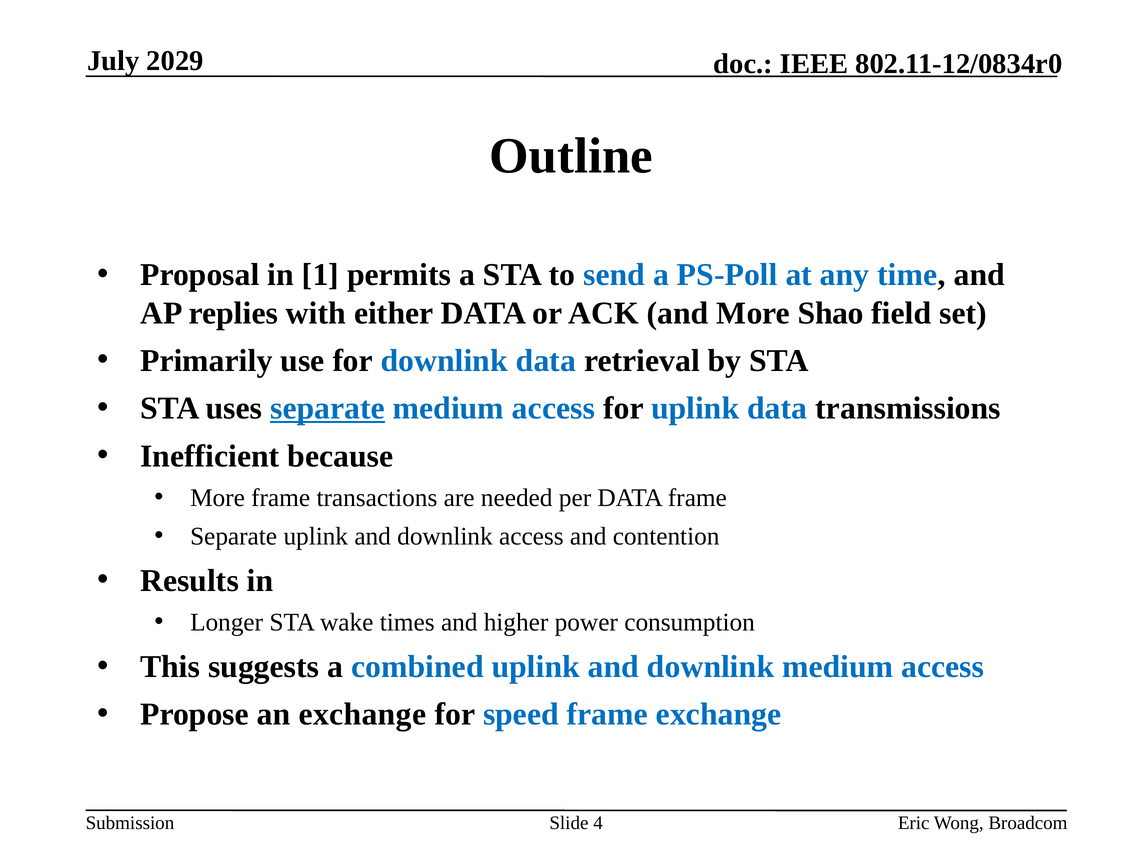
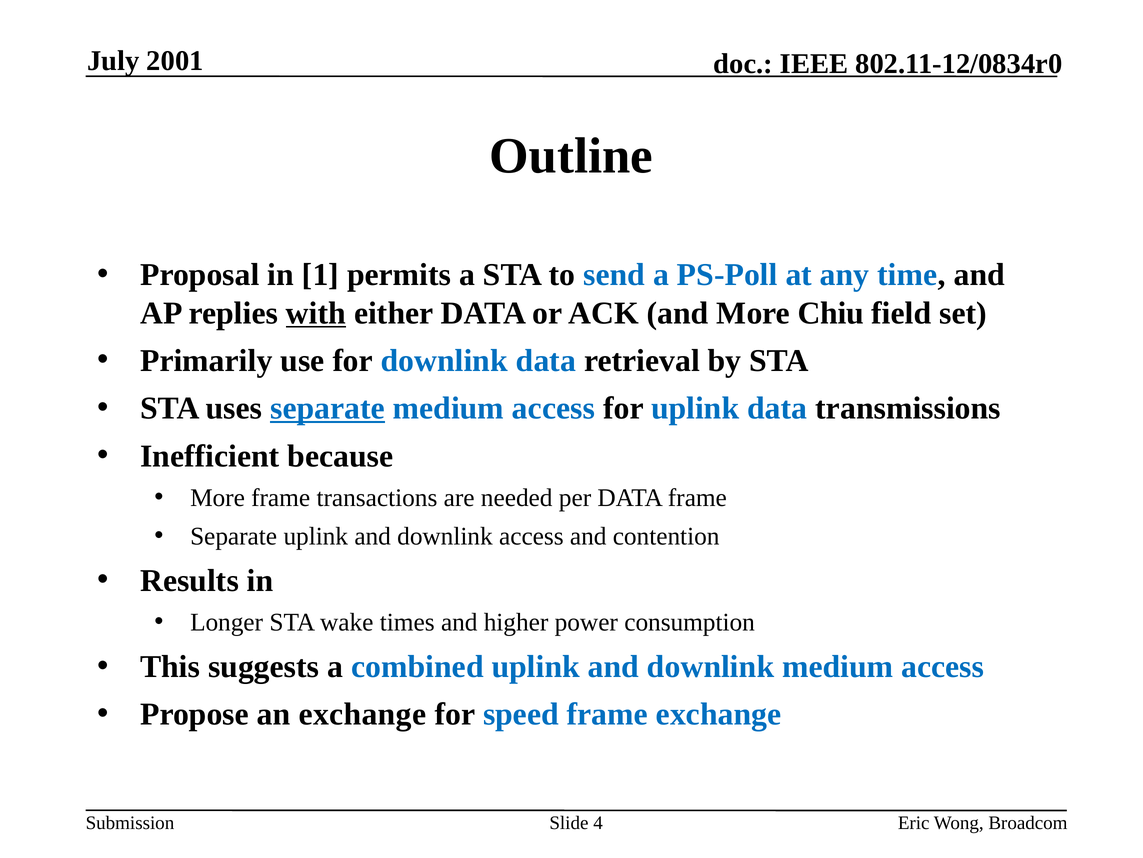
2029: 2029 -> 2001 (175, 61)
with underline: none -> present (316, 313)
Shao: Shao -> Chiu (831, 313)
